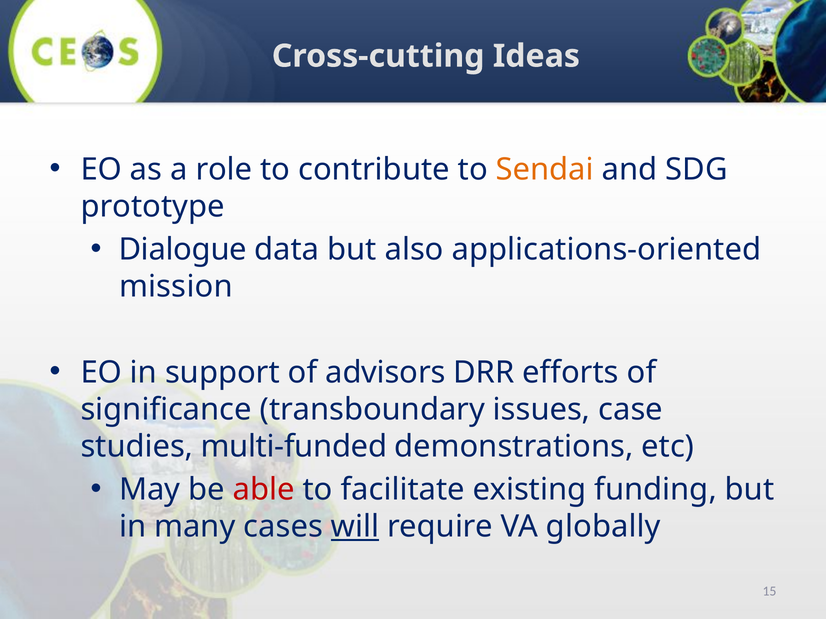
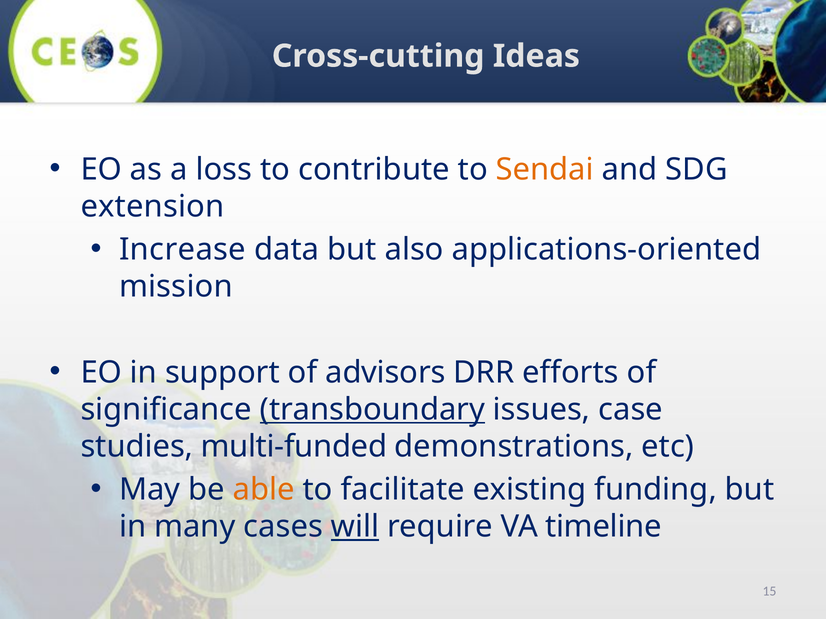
role: role -> loss (224, 169)
prototype: prototype -> extension (152, 207)
Dialogue: Dialogue -> Increase (183, 250)
transboundary underline: none -> present (372, 410)
able colour: red -> orange (264, 490)
globally: globally -> timeline (603, 527)
